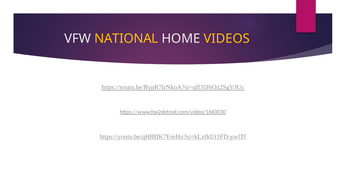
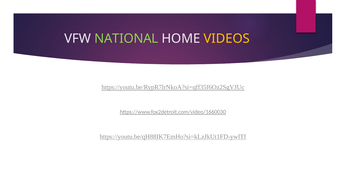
NATIONAL colour: yellow -> light green (126, 39)
